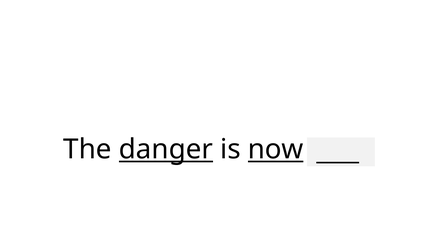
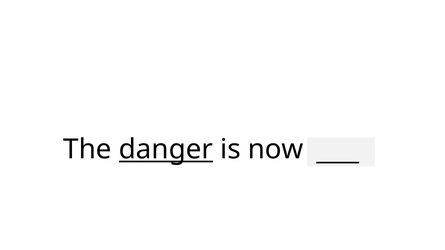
now underline: present -> none (276, 150)
